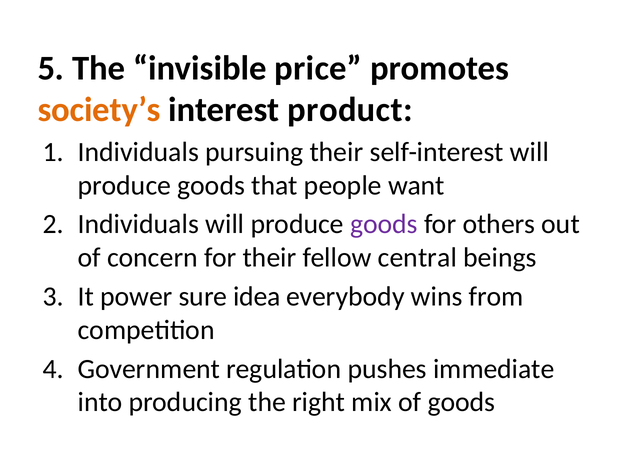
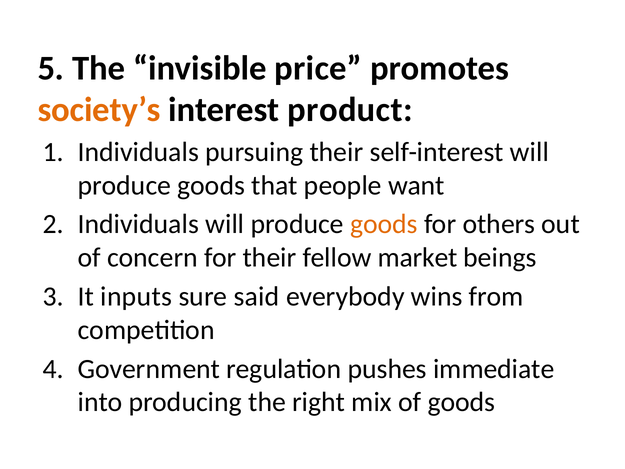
goods colour: purple -> orange (384, 224)
central: central -> market (418, 258)
power: power -> inputs (136, 296)
idea: idea -> said (256, 296)
